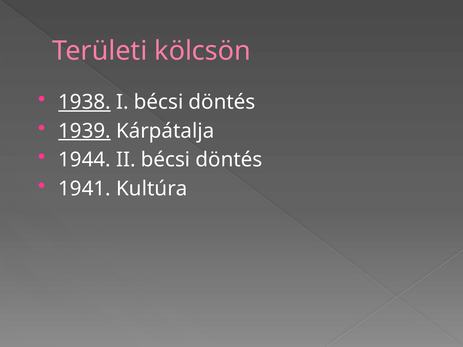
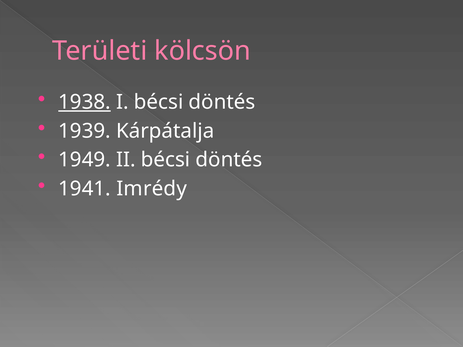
1939 underline: present -> none (85, 131)
1944: 1944 -> 1949 (85, 160)
Kultúra: Kultúra -> Imrédy (152, 189)
